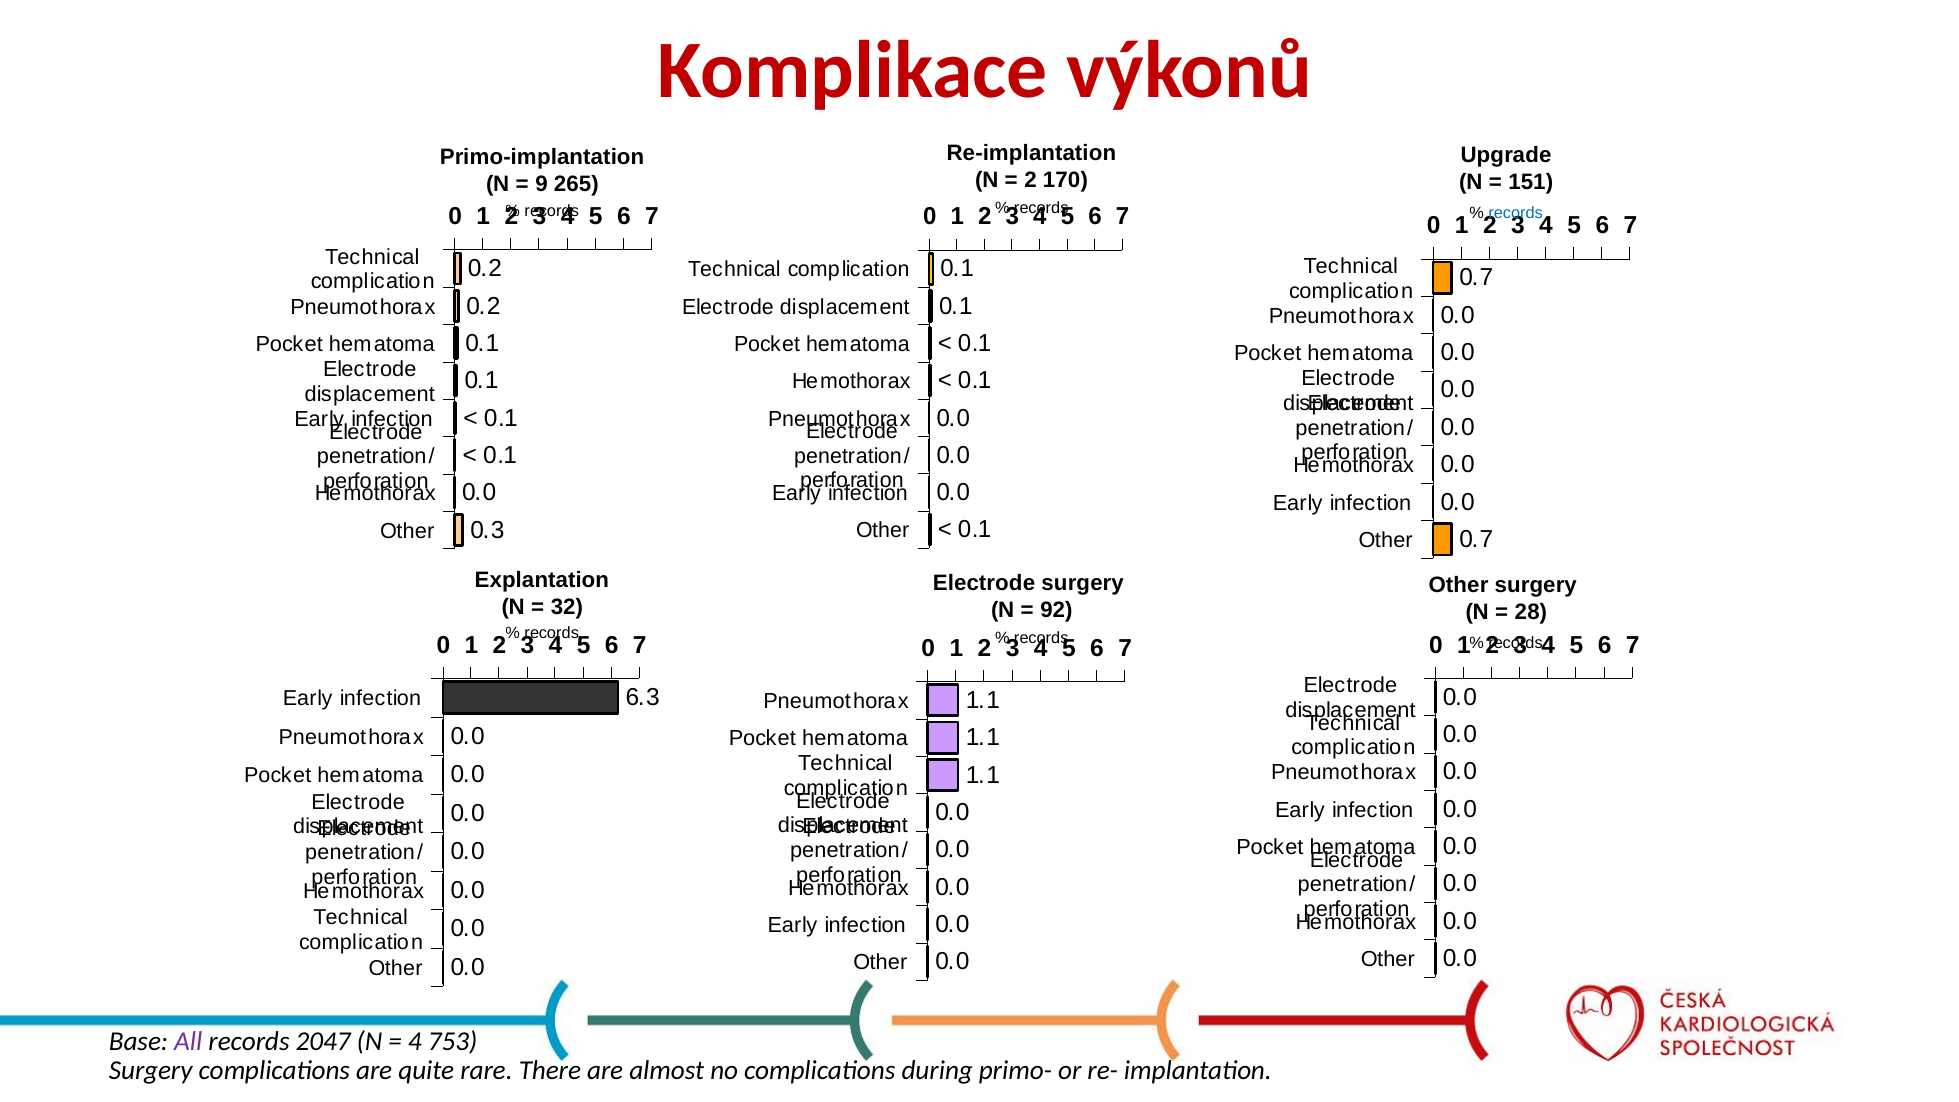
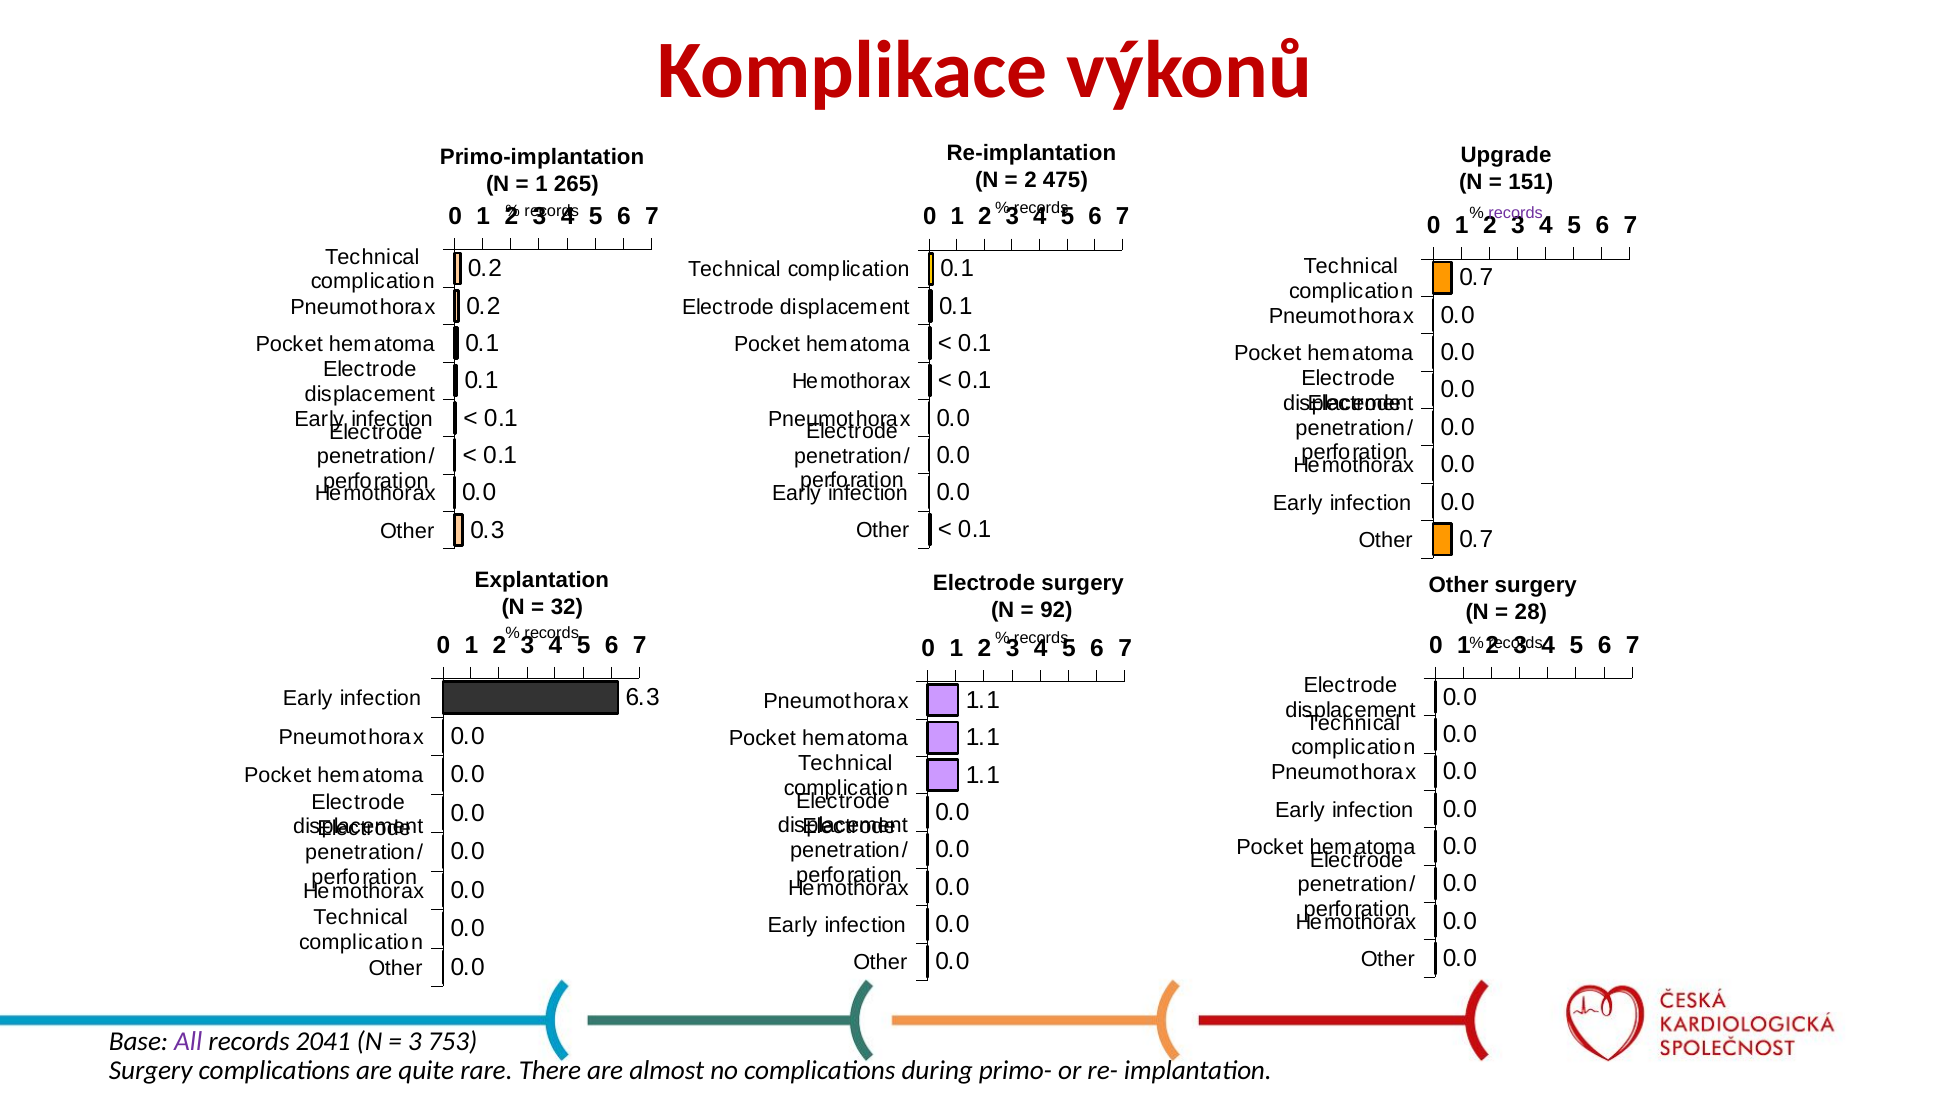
170: 170 -> 475 (1065, 180)
9: 9 -> 1 (542, 184)
records colour: blue -> purple (1516, 213)
2047: 2047 -> 2041 (323, 1041)
4: 4 -> 3 (415, 1041)
